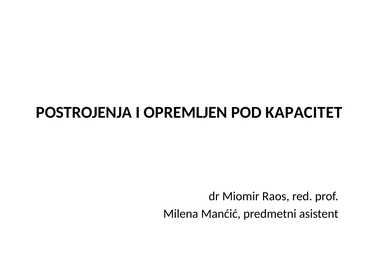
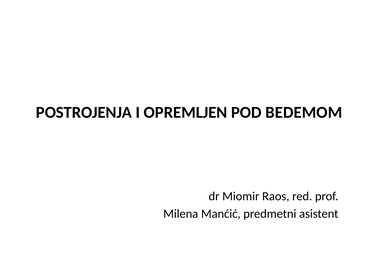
KAPACITET: KAPACITET -> BEDEMOM (304, 112)
